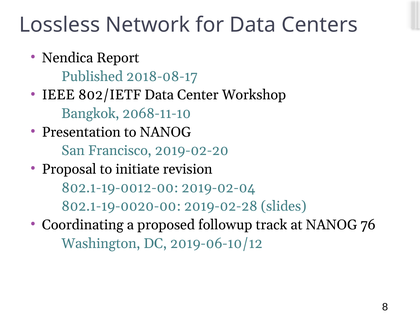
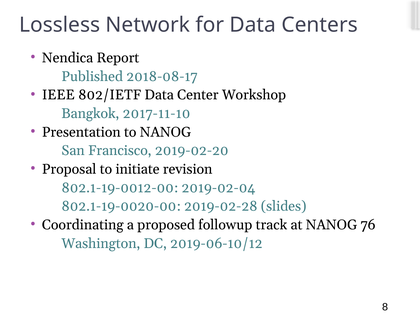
2068-11-10: 2068-11-10 -> 2017-11-10 (157, 114)
